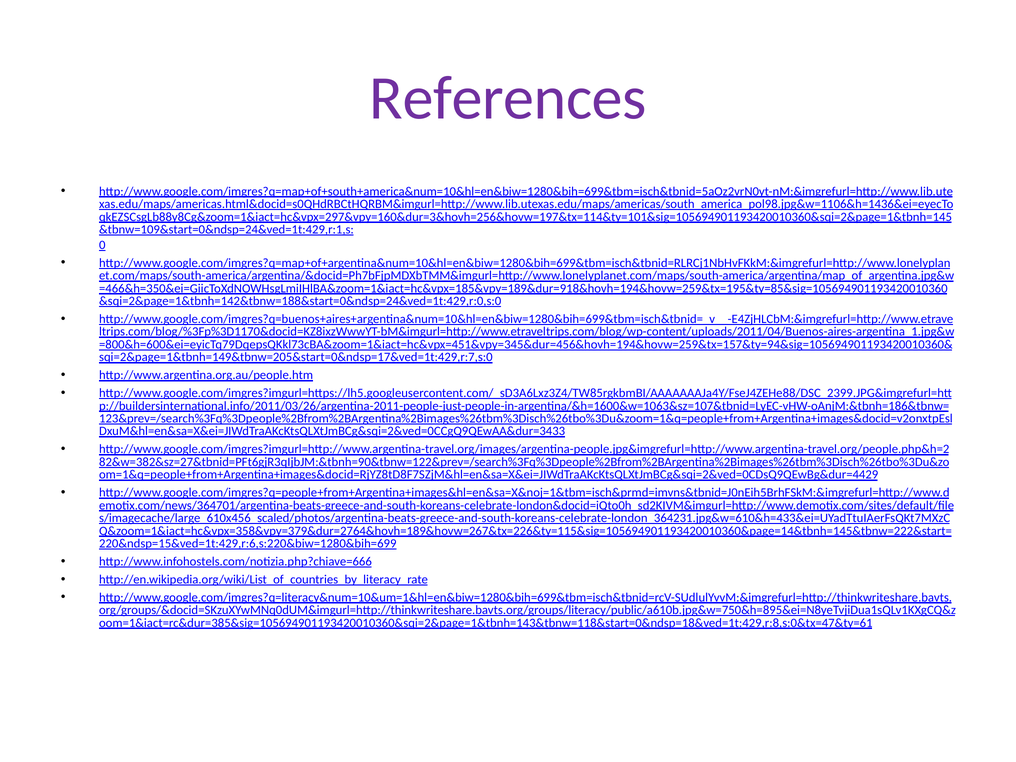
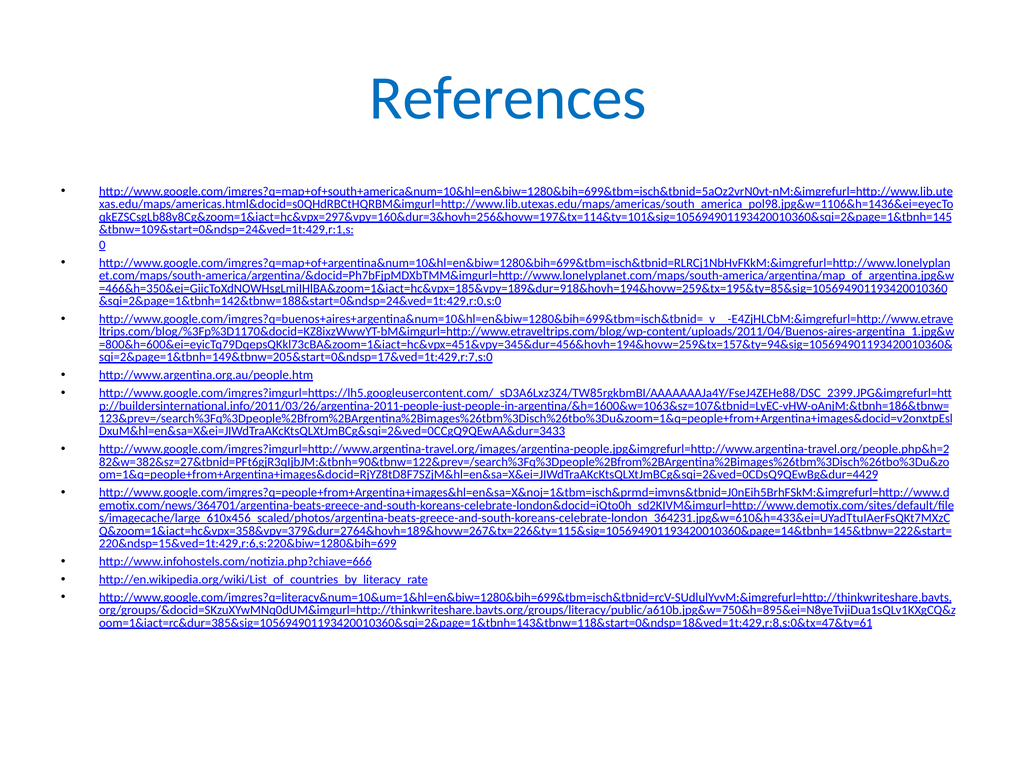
References colour: purple -> blue (508, 98)
